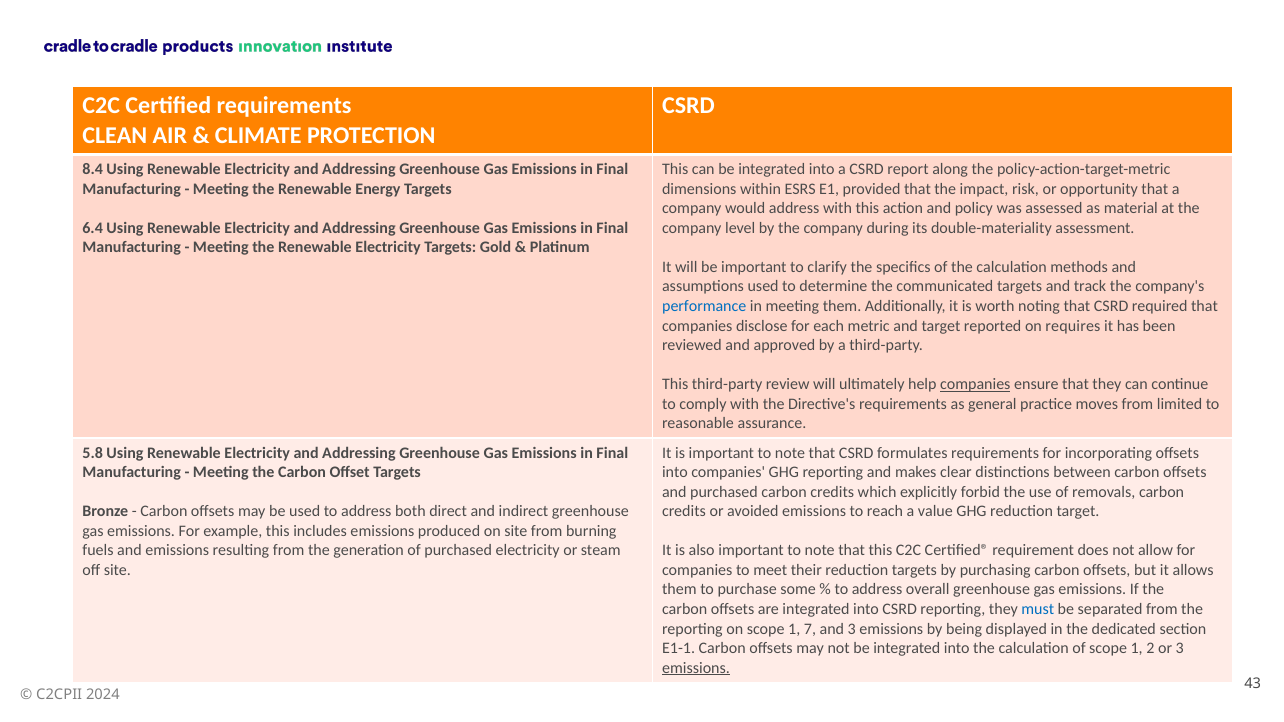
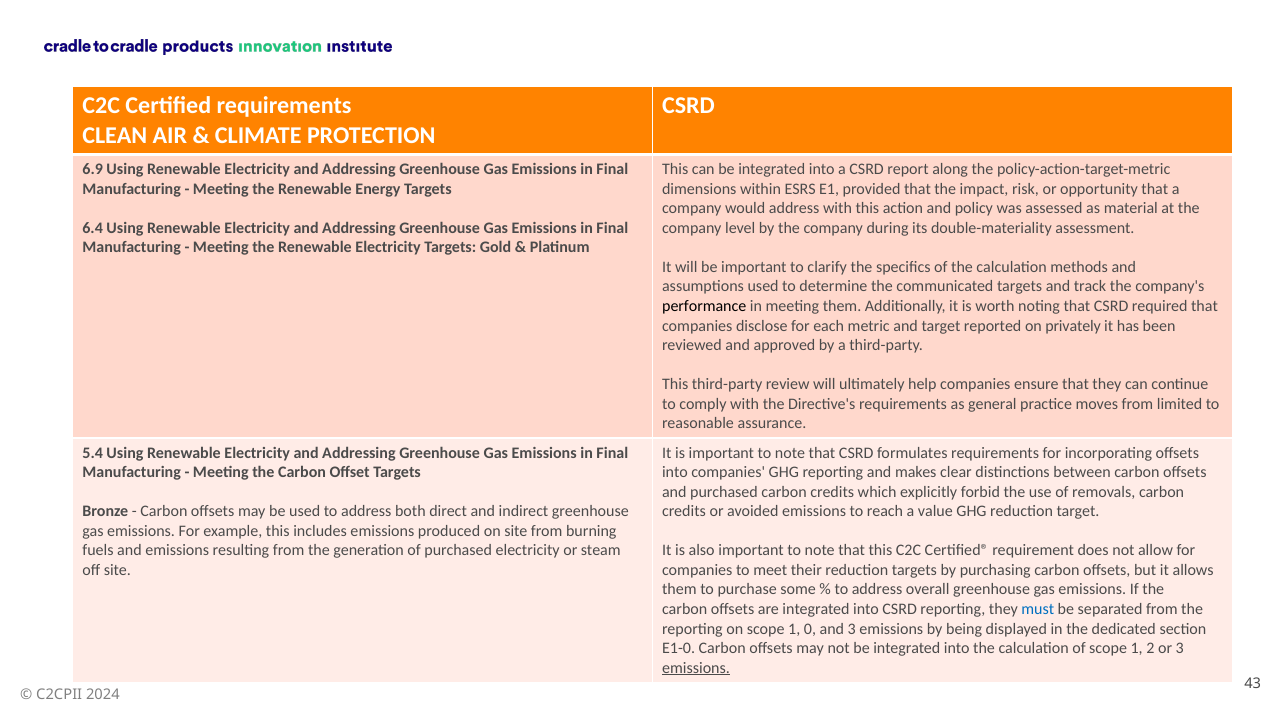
8.4: 8.4 -> 6.9 (93, 169)
performance colour: blue -> black (704, 306)
requires: requires -> privately (1073, 326)
companies underline: present -> none (975, 385)
5.8: 5.8 -> 5.4 (93, 453)
7: 7 -> 0 (810, 629)
E1-1: E1-1 -> E1-0 (679, 649)
